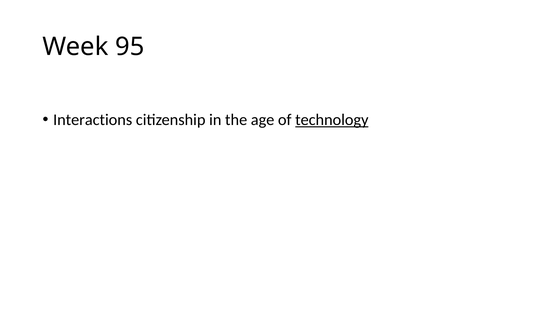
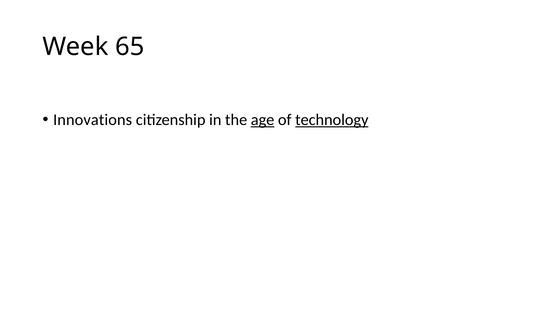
95: 95 -> 65 (130, 47)
Interactions: Interactions -> Innovations (93, 120)
age underline: none -> present (263, 120)
